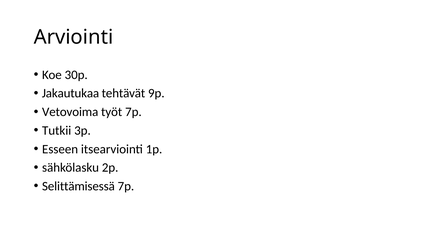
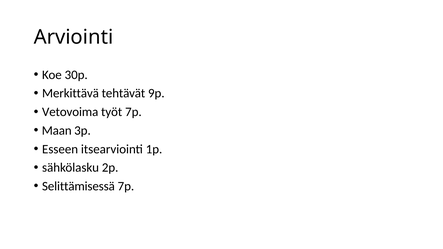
Jakautukaa: Jakautukaa -> Merkittävä (70, 93)
Tutkii: Tutkii -> Maan (57, 131)
